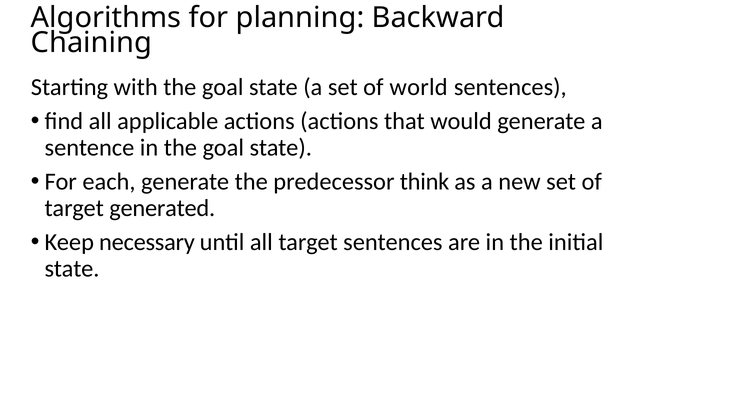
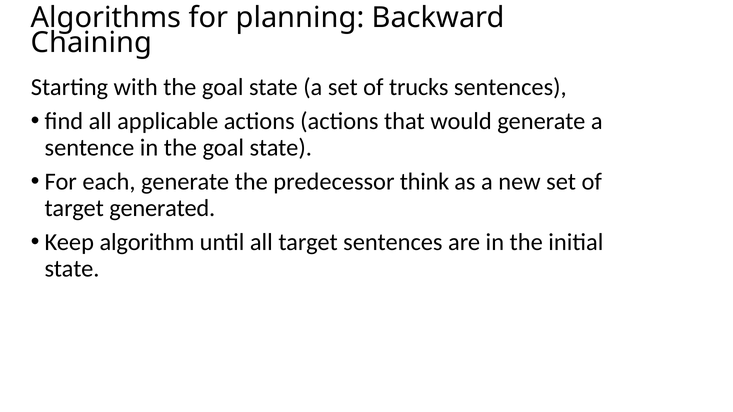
world: world -> trucks (419, 87)
necessary: necessary -> algorithm (147, 242)
